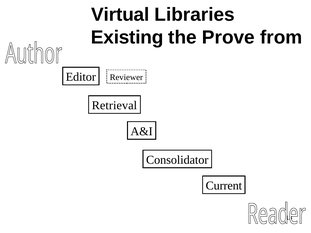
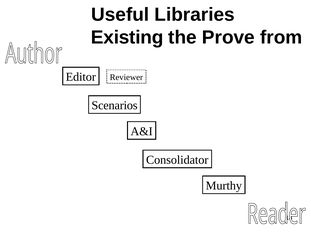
Virtual: Virtual -> Useful (120, 15)
Retrieval: Retrieval -> Scenarios (115, 106)
Current: Current -> Murthy (224, 186)
